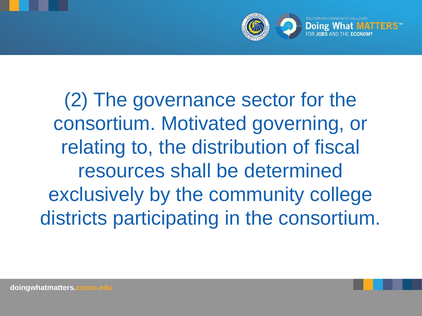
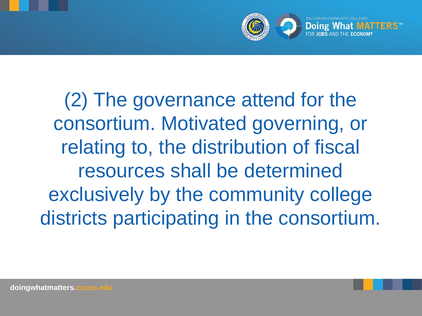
sector: sector -> attend (269, 100)
